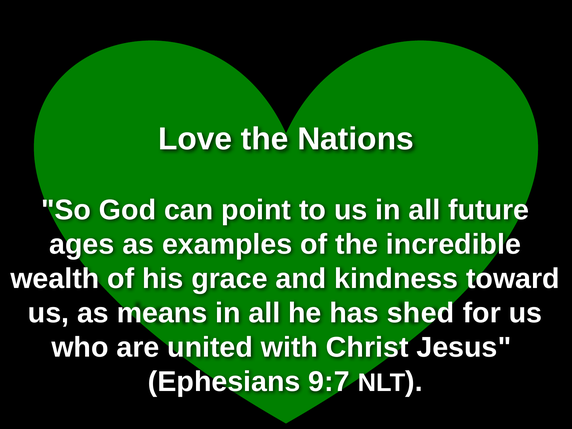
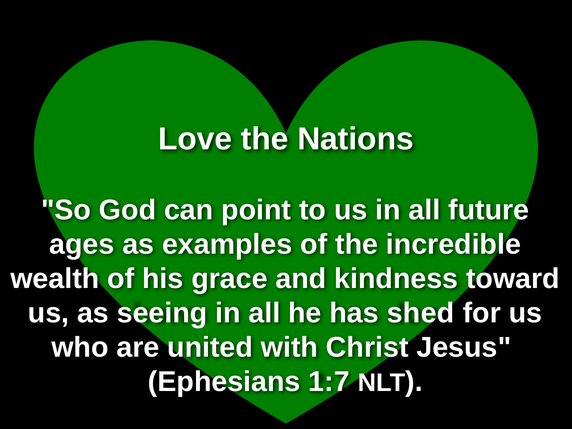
means: means -> seeing (162, 313)
9:7: 9:7 -> 1:7 (329, 382)
